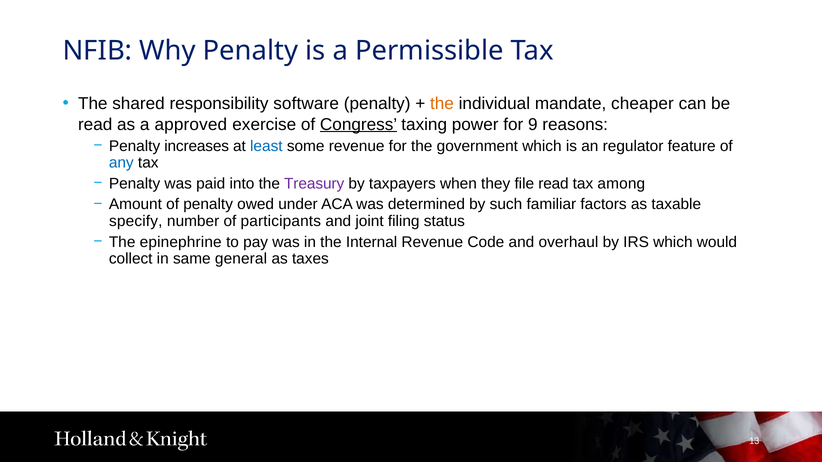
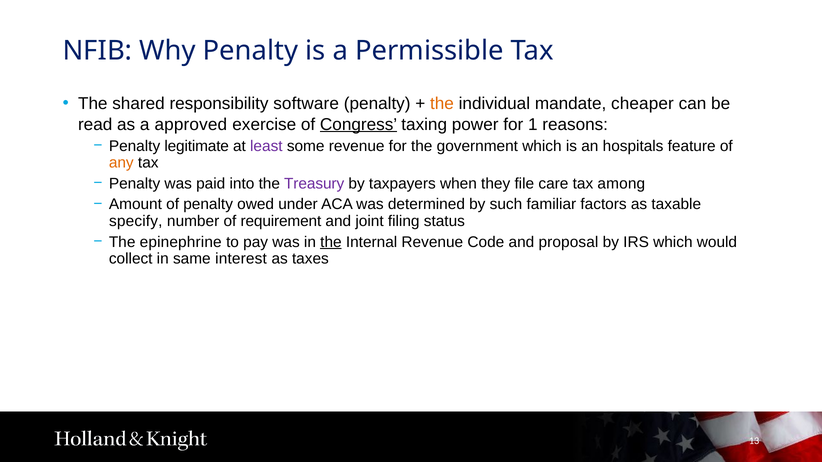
9: 9 -> 1 (533, 124)
increases: increases -> legitimate (197, 146)
least colour: blue -> purple (266, 146)
regulator: regulator -> hospitals (633, 146)
any colour: blue -> orange (121, 163)
file read: read -> care (553, 184)
participants: participants -> requirement (281, 221)
the underline: none -> present (331, 242)
overhaul: overhaul -> proposal (568, 242)
general: general -> interest (241, 259)
